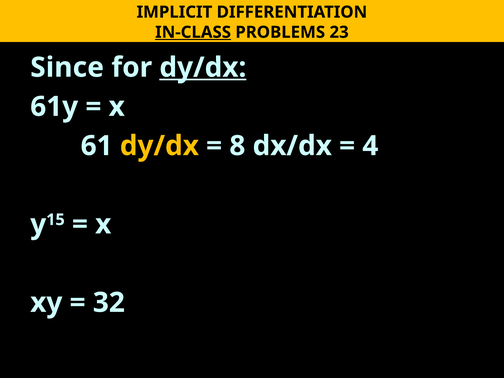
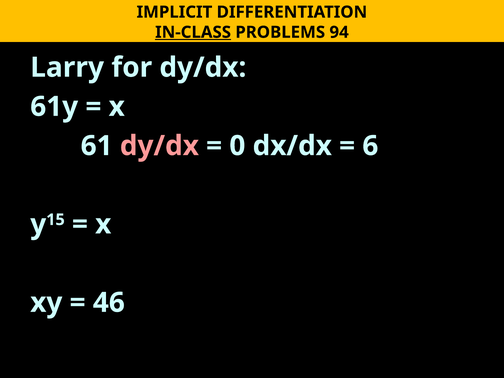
23: 23 -> 94 (339, 32)
Since: Since -> Larry (67, 67)
dy/dx underline: present -> none (203, 67)
dy/dx colour: yellow -> pink (159, 146)
8: 8 -> 0 (237, 146)
4: 4 -> 6 (370, 146)
32: 32 -> 46 (109, 303)
